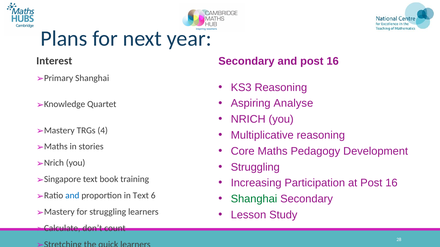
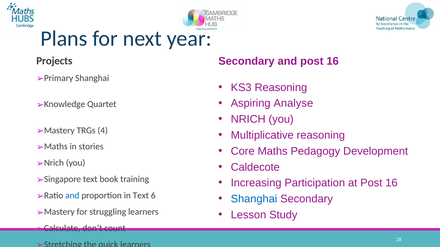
Interest: Interest -> Projects (54, 61)
Struggling: Struggling -> Caldecote (255, 167)
Shanghai colour: green -> blue (254, 199)
